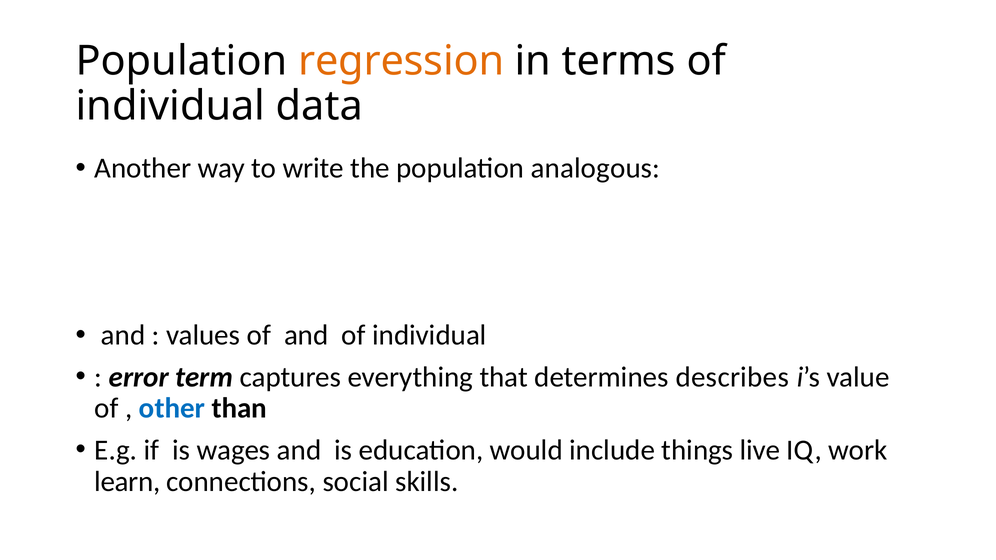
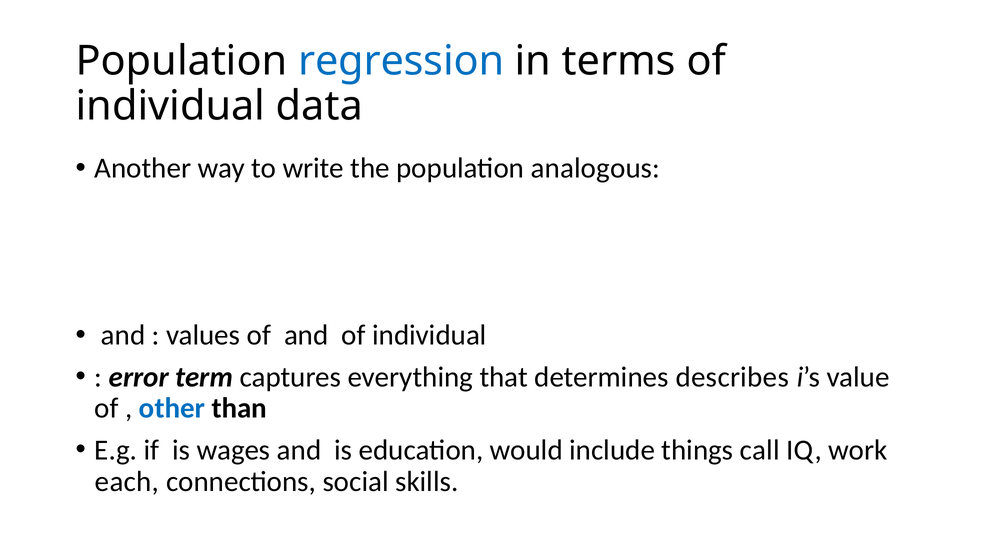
regression colour: orange -> blue (401, 61)
live: live -> call (760, 450)
learn: learn -> each (127, 482)
